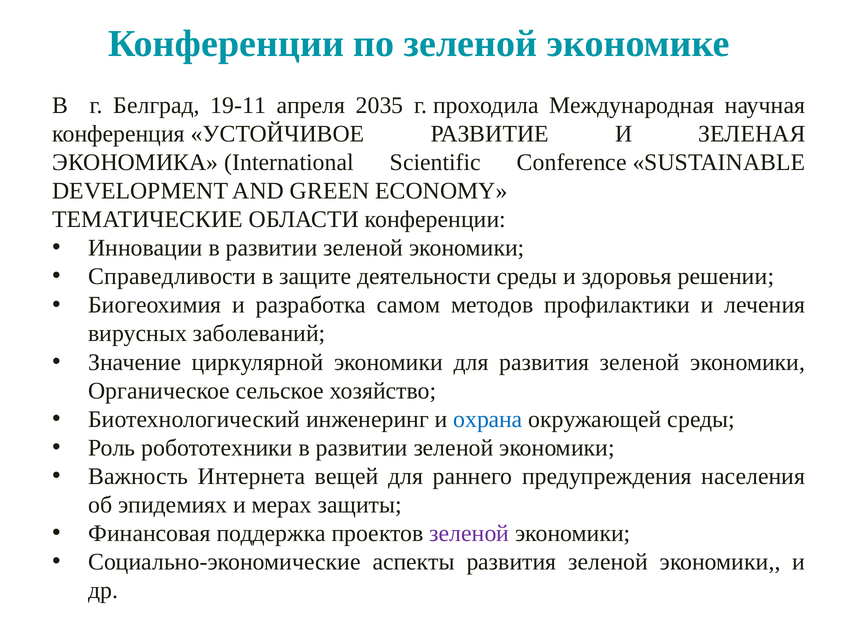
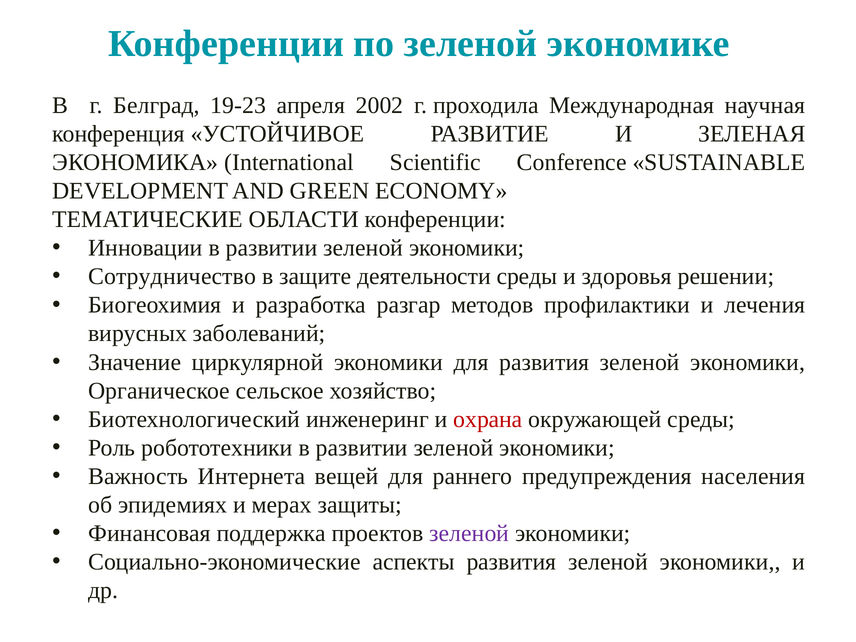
19-11: 19-11 -> 19-23 (238, 105)
2035: 2035 -> 2002 (380, 105)
Справедливости: Справедливости -> Сотрудничество (172, 277)
самом: самом -> разгар (409, 305)
охрана colour: blue -> red (488, 419)
